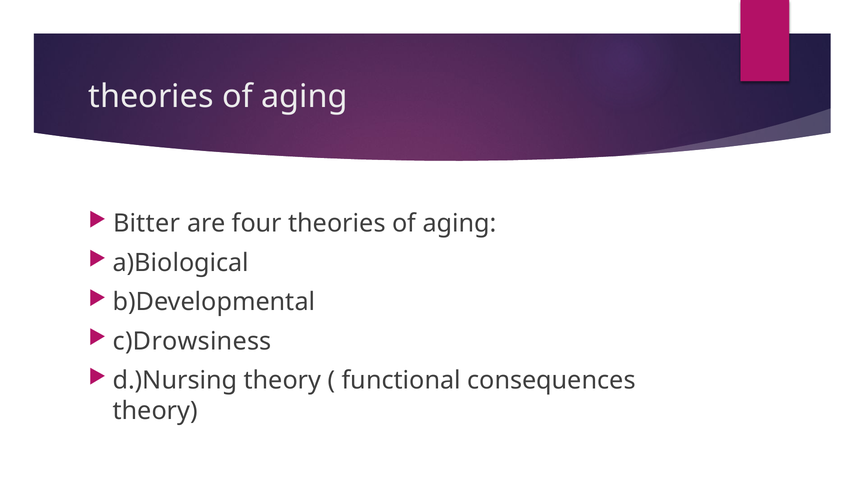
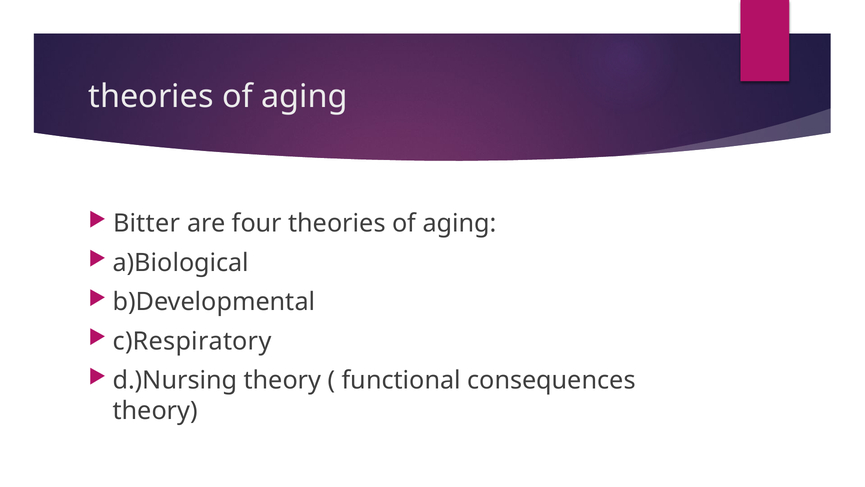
c)Drowsiness: c)Drowsiness -> c)Respiratory (192, 341)
